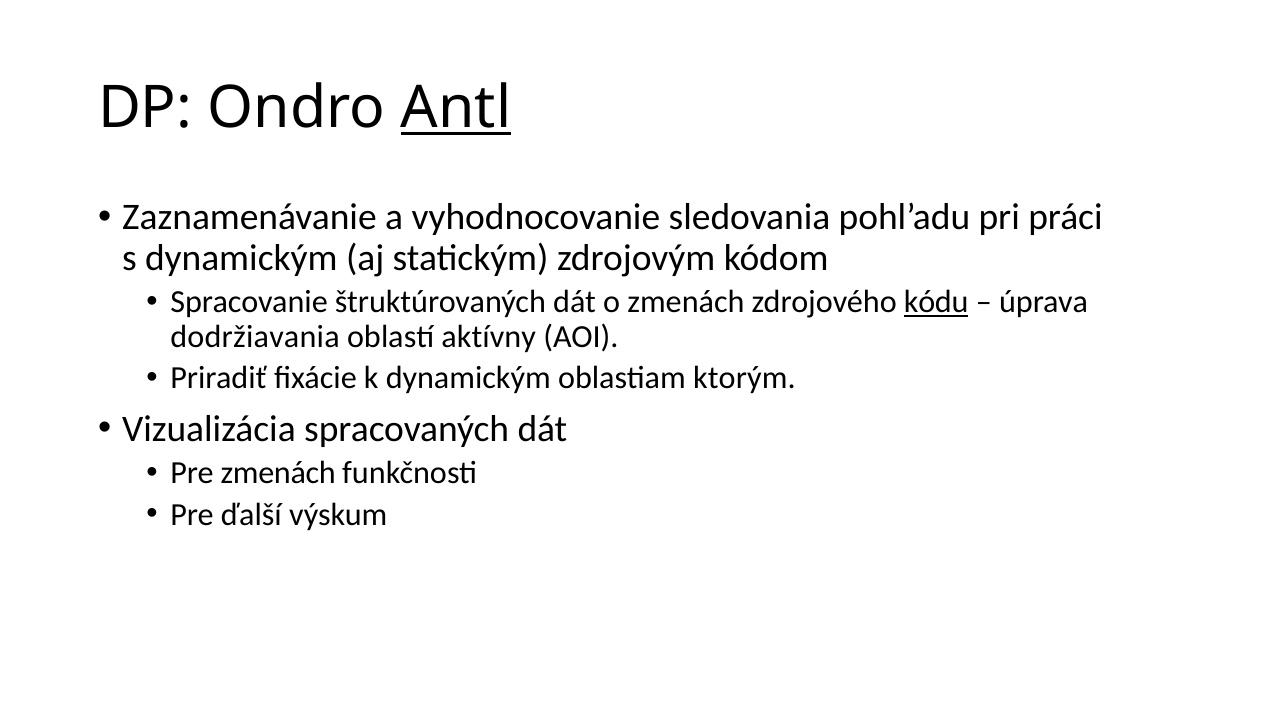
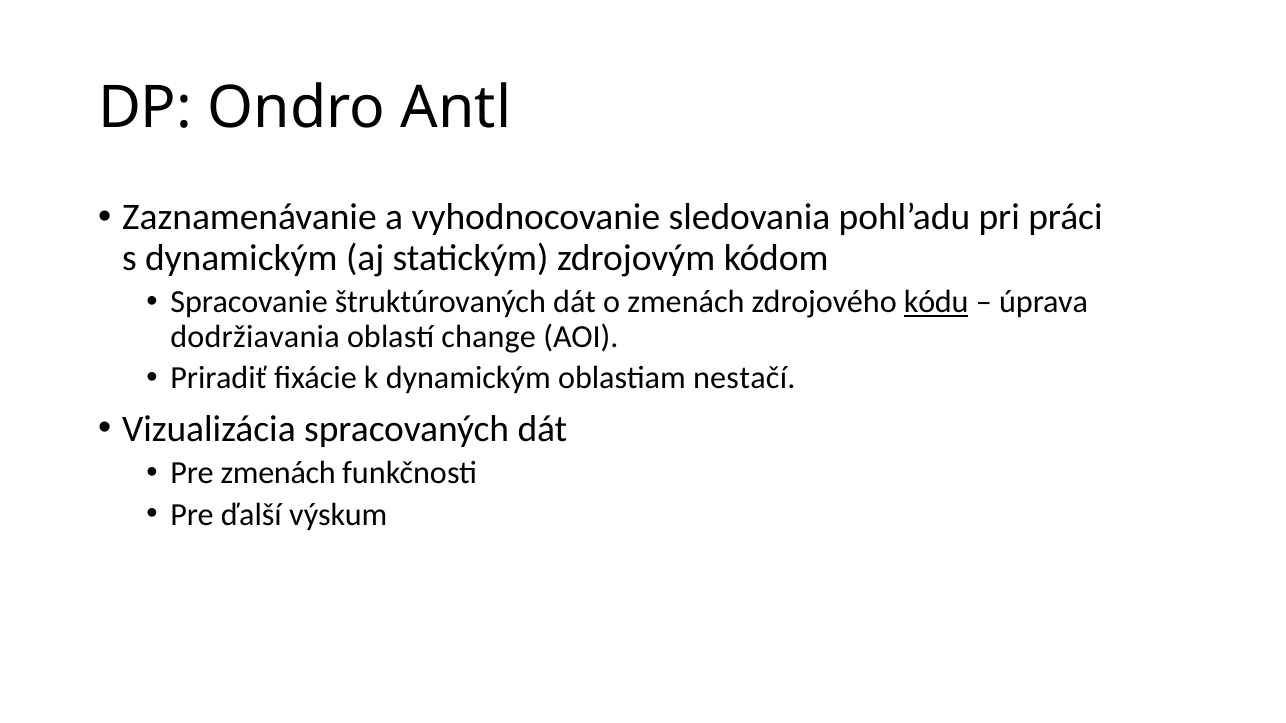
Antl underline: present -> none (456, 108)
aktívny: aktívny -> change (489, 337)
ktorým: ktorým -> nestačí (744, 378)
